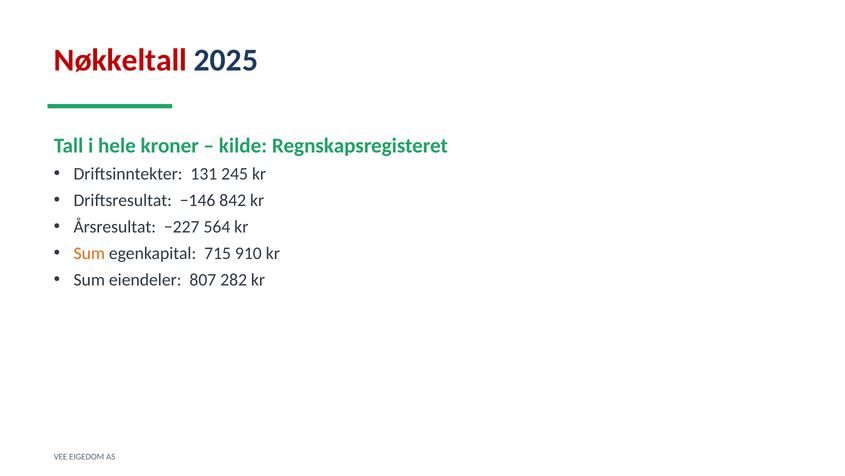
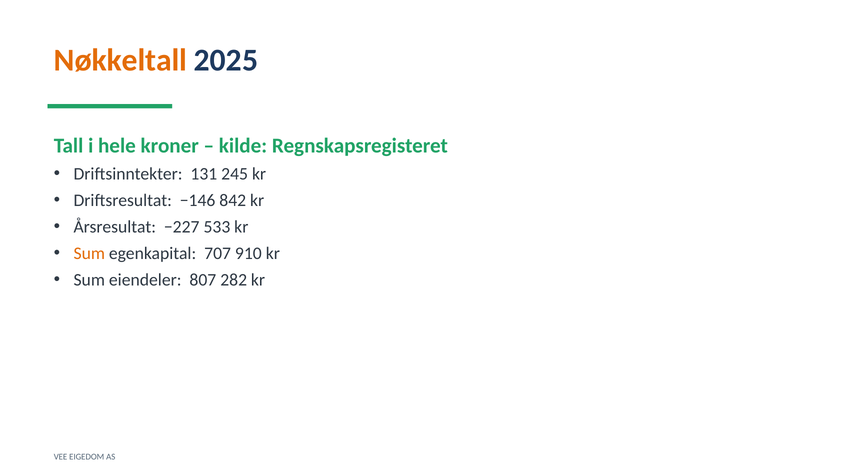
Nøkkeltall colour: red -> orange (120, 60)
564: 564 -> 533 (217, 227)
715: 715 -> 707 (218, 253)
